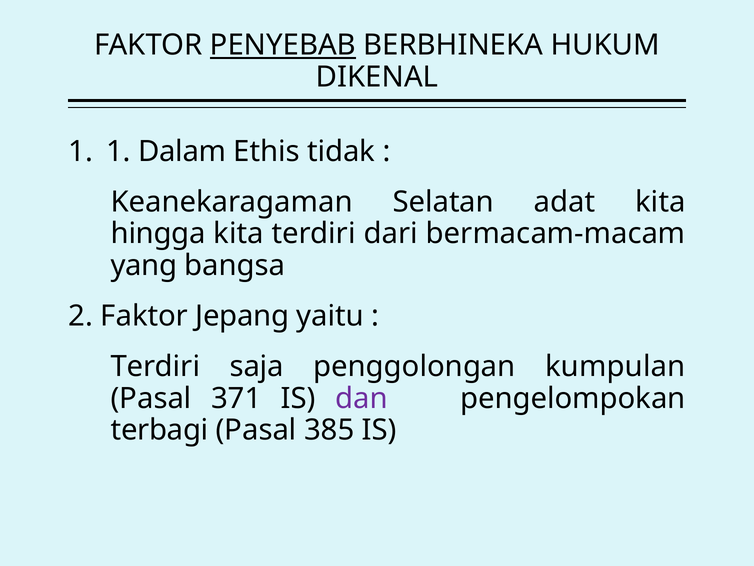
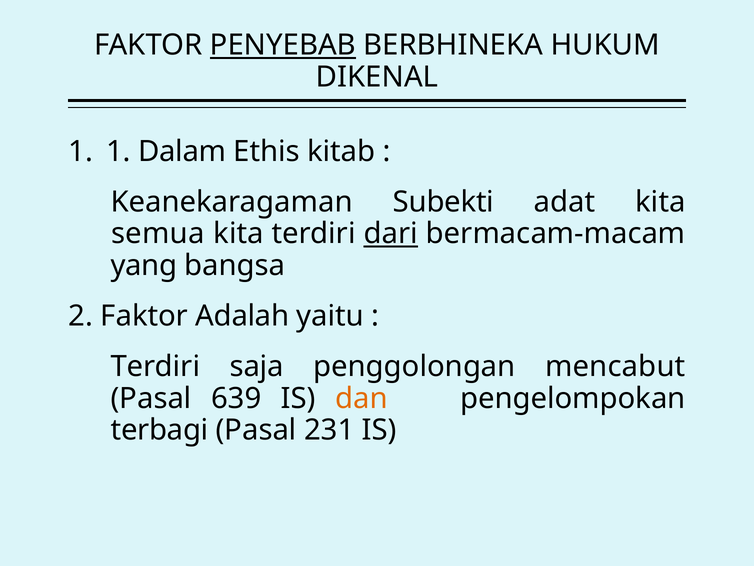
tidak: tidak -> kitab (341, 151)
Selatan: Selatan -> Subekti (443, 202)
hingga: hingga -> semua (158, 234)
dari underline: none -> present (391, 234)
Jepang: Jepang -> Adalah (242, 316)
kumpulan: kumpulan -> mencabut (615, 366)
371: 371 -> 639 (236, 398)
dan colour: purple -> orange (361, 398)
385: 385 -> 231 (329, 430)
